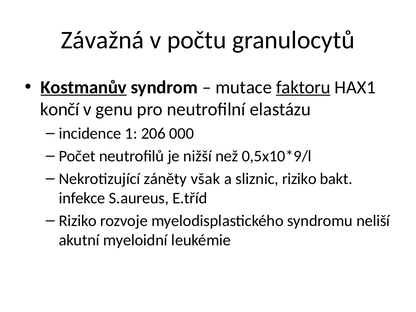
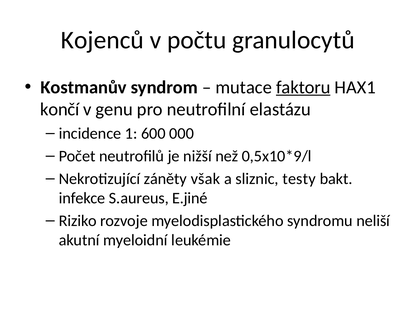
Závažná: Závažná -> Kojenců (102, 40)
Kostmanův underline: present -> none (84, 87)
206: 206 -> 600 (153, 133)
sliznic riziko: riziko -> testy (299, 179)
E.tříd: E.tříd -> E.jiné (190, 198)
